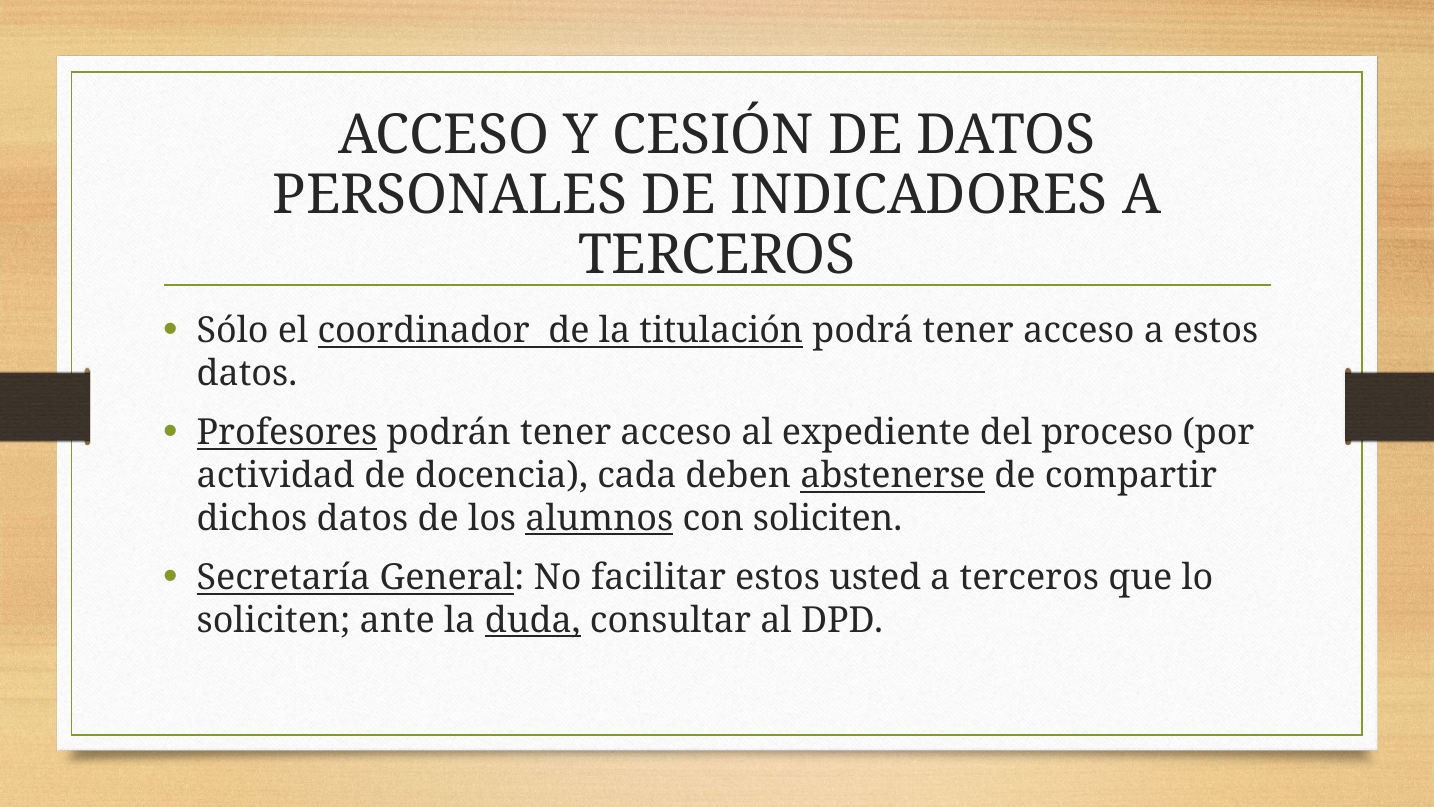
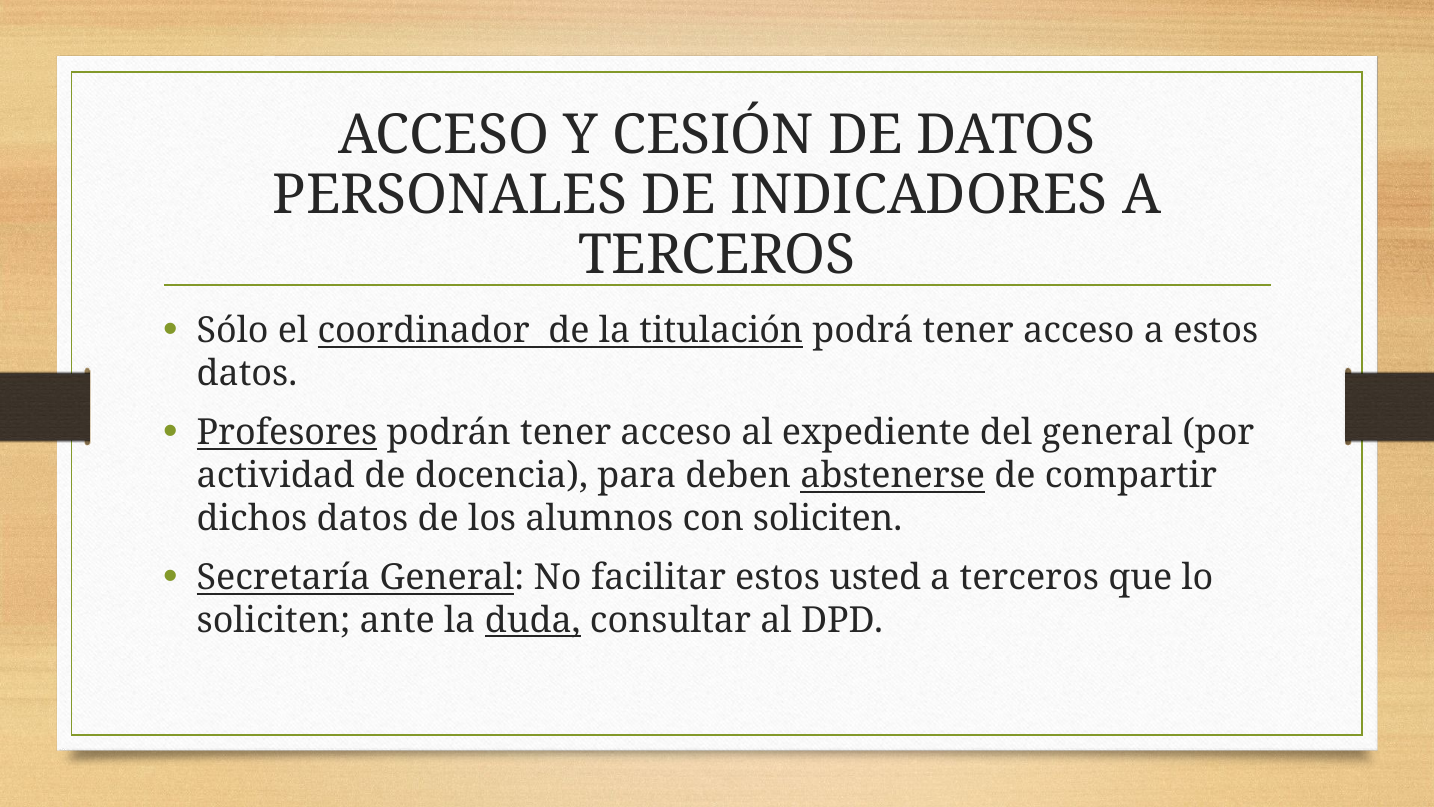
del proceso: proceso -> general (1107, 432)
cada: cada -> para (637, 475)
alumnos underline: present -> none (599, 518)
